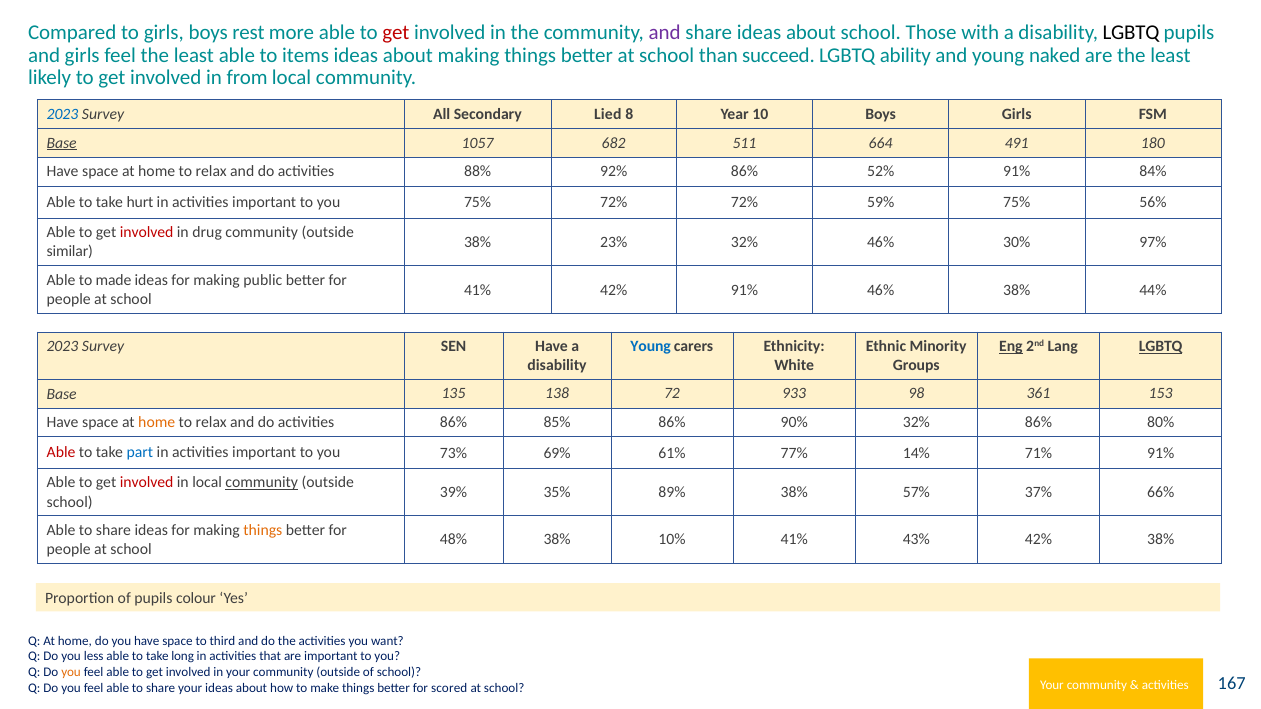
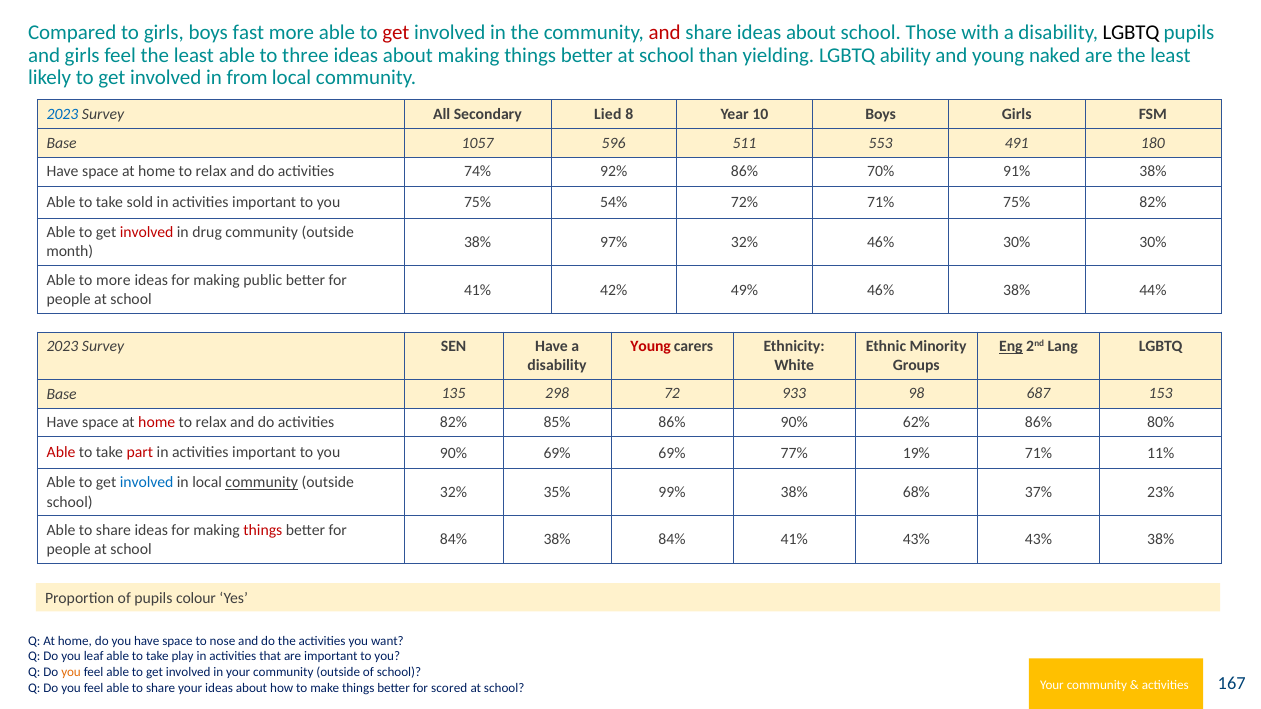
rest: rest -> fast (248, 32)
and colour: purple -> red (665, 32)
items: items -> three (306, 55)
succeed: succeed -> yielding (778, 55)
Base underline: present -> none (62, 143)
682: 682 -> 596 (614, 143)
664: 664 -> 553 (881, 143)
88%: 88% -> 74% (478, 172)
52%: 52% -> 70% (881, 172)
91% 84%: 84% -> 38% (1153, 172)
hurt: hurt -> sold (140, 202)
75% 72%: 72% -> 54% (614, 202)
72% 59%: 59% -> 71% (881, 202)
75% 56%: 56% -> 82% (1153, 202)
23%: 23% -> 97% (614, 242)
30% 97%: 97% -> 30% (1153, 242)
similar: similar -> month (70, 252)
to made: made -> more (113, 280)
42% 91%: 91% -> 49% (745, 290)
Young colour: blue -> red (651, 347)
LGBTQ underline: present -> none (1161, 347)
138: 138 -> 298 (557, 394)
361: 361 -> 687 (1038, 394)
home colour: orange -> red (157, 423)
activities 86%: 86% -> 82% (454, 423)
90% 32%: 32% -> 62% (916, 423)
part colour: blue -> red (140, 453)
you 73%: 73% -> 90% (454, 453)
69% 61%: 61% -> 69% (672, 453)
14%: 14% -> 19% (916, 453)
71% 91%: 91% -> 11% (1161, 453)
involved colour: red -> blue (147, 483)
39%: 39% -> 32% (454, 493)
89%: 89% -> 99% (672, 493)
57%: 57% -> 68% (916, 493)
66%: 66% -> 23% (1161, 493)
things colour: orange -> red (263, 530)
48%: 48% -> 84% (454, 540)
38% 10%: 10% -> 84% (672, 540)
43% 42%: 42% -> 43% (1039, 540)
third: third -> nose (222, 641)
less: less -> leaf (94, 657)
long: long -> play (183, 657)
